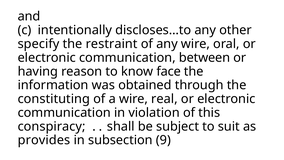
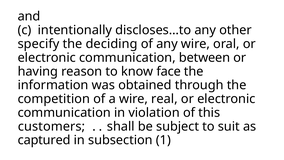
restraint: restraint -> deciding (112, 44)
constituting: constituting -> competition (54, 99)
conspiracy: conspiracy -> customers (52, 126)
provides: provides -> captured (44, 140)
9: 9 -> 1 (163, 140)
